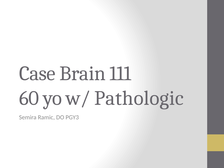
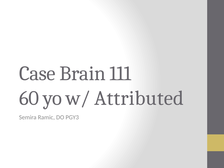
Pathologic: Pathologic -> Attributed (139, 98)
